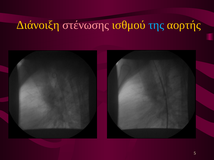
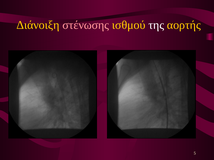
της colour: light blue -> white (156, 25)
